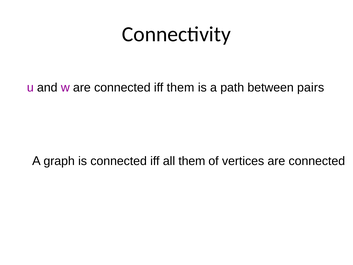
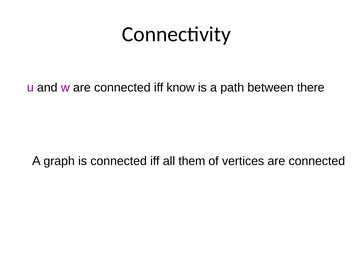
iff them: them -> know (181, 87)
pairs: pairs -> there (311, 87)
